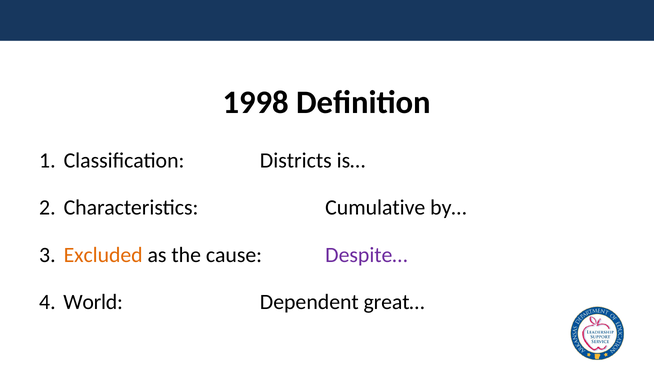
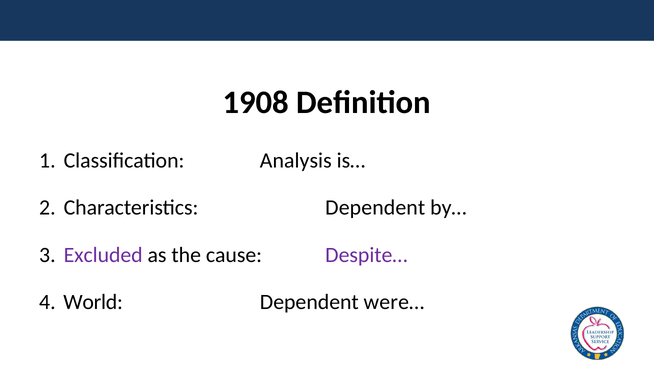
1998: 1998 -> 1908 (256, 102)
Districts: Districts -> Analysis (296, 161)
Characteristics Cumulative: Cumulative -> Dependent (375, 208)
Excluded colour: orange -> purple (103, 255)
great…: great… -> were… (394, 302)
